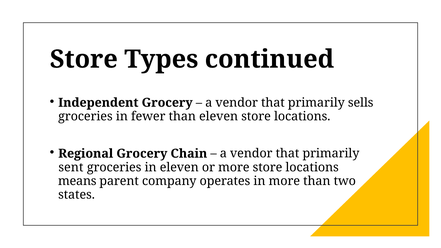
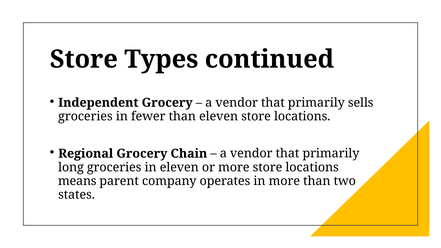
sent: sent -> long (71, 167)
